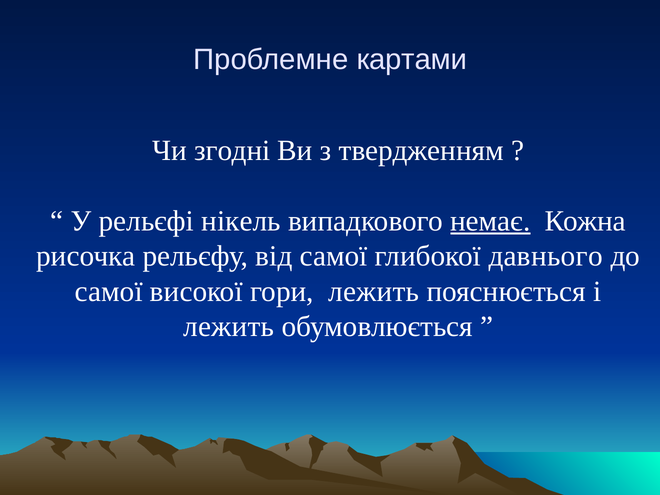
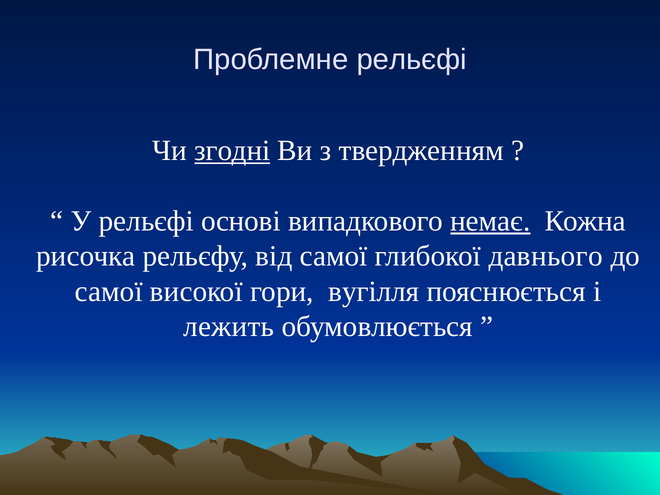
Проблемне картами: картами -> рельєфі (412, 60)
згодні underline: none -> present (232, 151)
нікель: нікель -> основі (241, 221)
гори лежить: лежить -> вугілля (374, 291)
